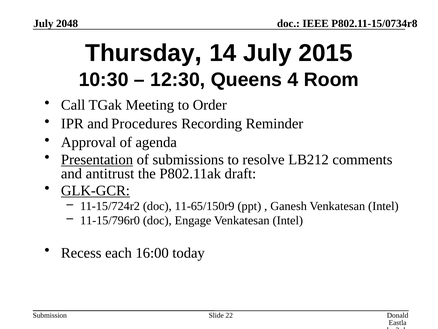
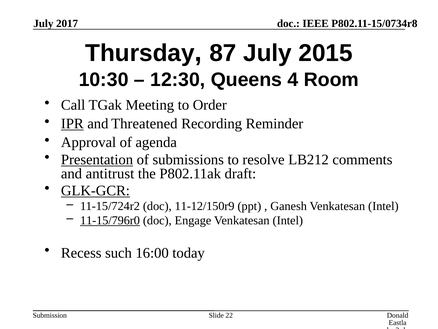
2048: 2048 -> 2017 (67, 23)
14: 14 -> 87 (223, 53)
IPR underline: none -> present (72, 124)
Procedures: Procedures -> Threatened (144, 124)
11-65/150r9: 11-65/150r9 -> 11-12/150r9 (205, 206)
11-15/796r0 underline: none -> present (110, 220)
each: each -> such (118, 253)
